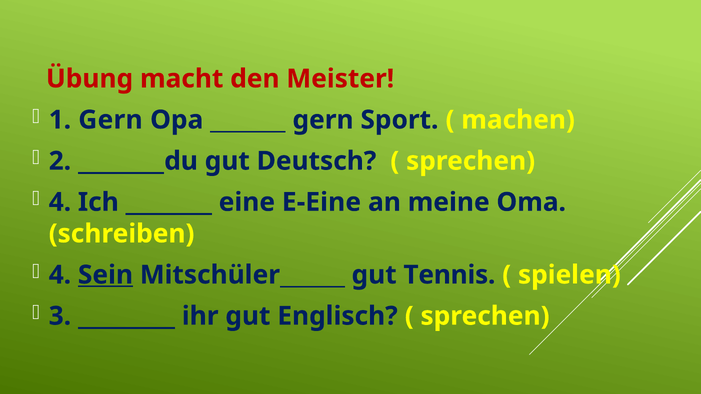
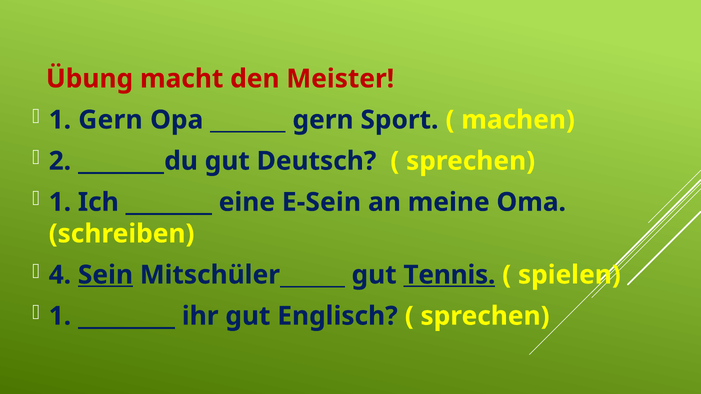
4: 4 -> 1 (60, 202)
E-Eine: E-Eine -> E-Sein (321, 202)
Tennis underline: none -> present (449, 275)
3: 3 -> 1 (60, 316)
